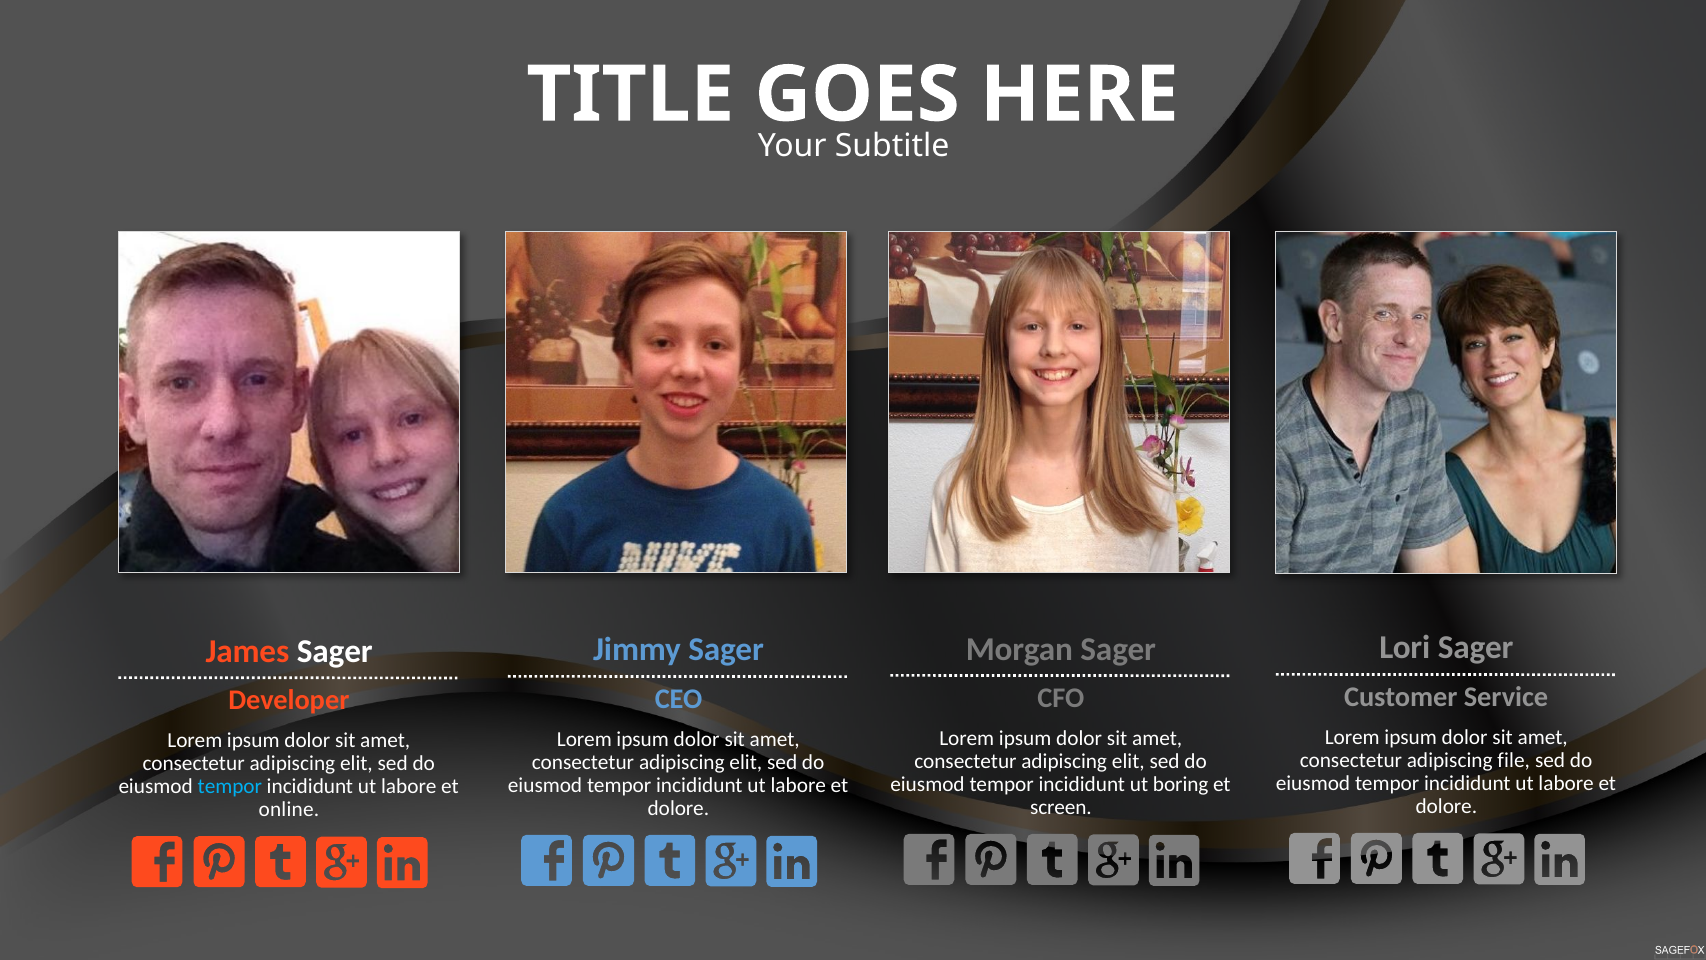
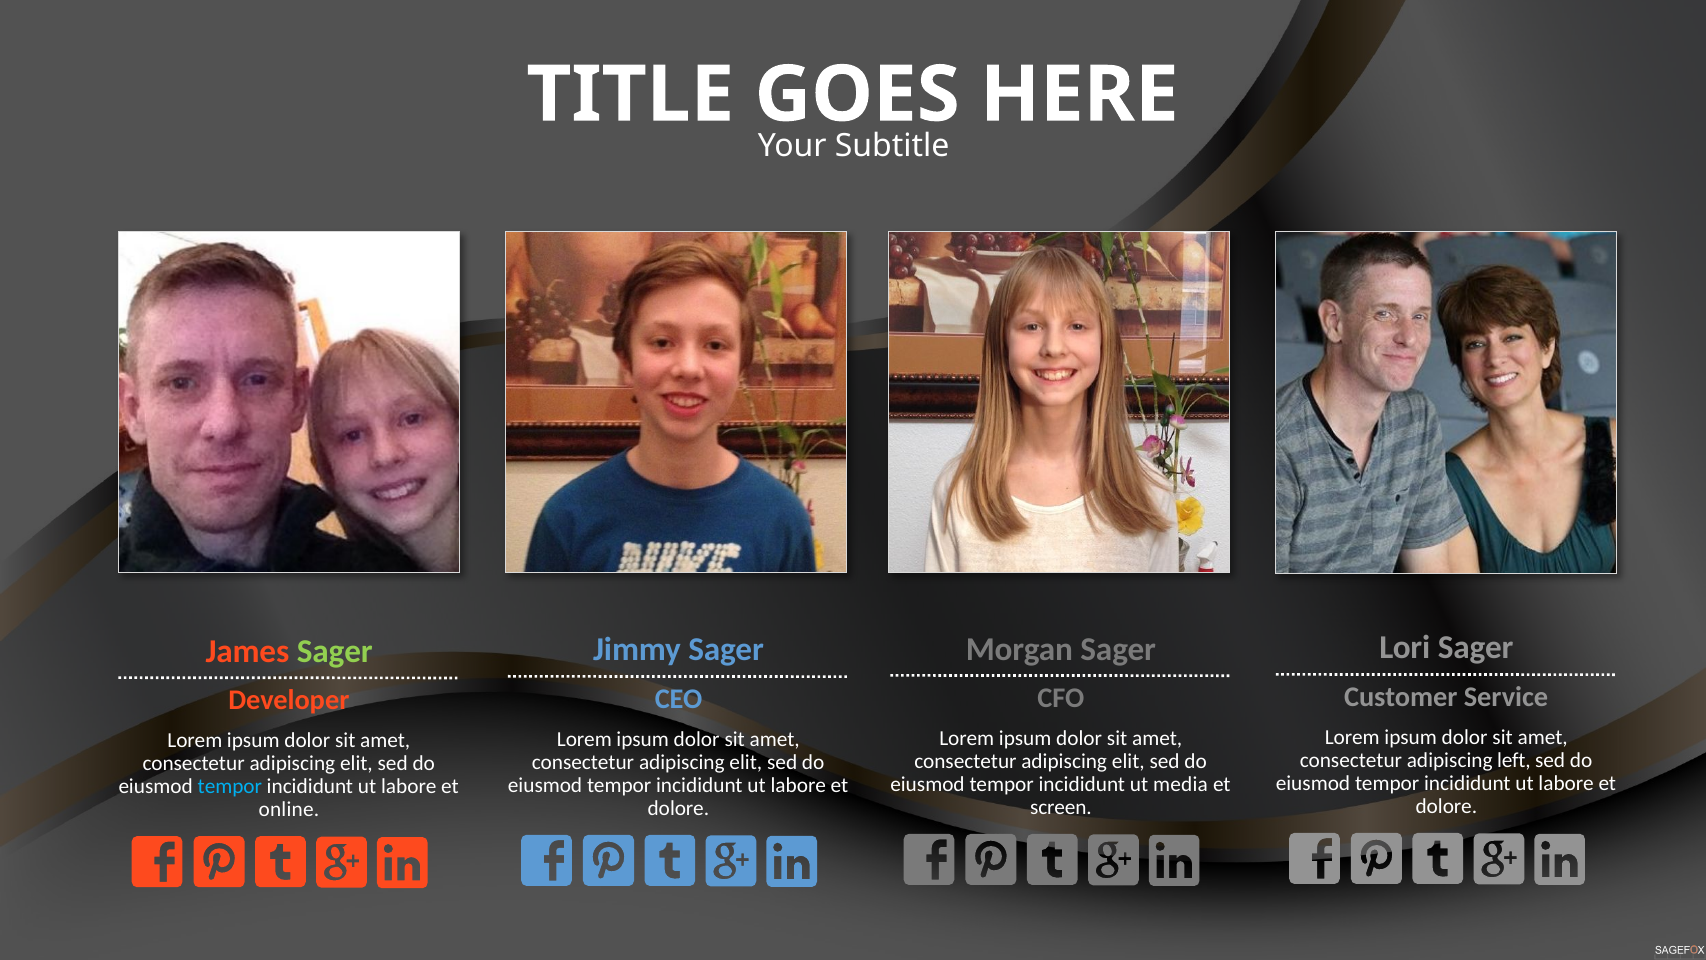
Sager colour: white -> light green (335, 651)
file: file -> left (1514, 760)
boring: boring -> media (1181, 784)
